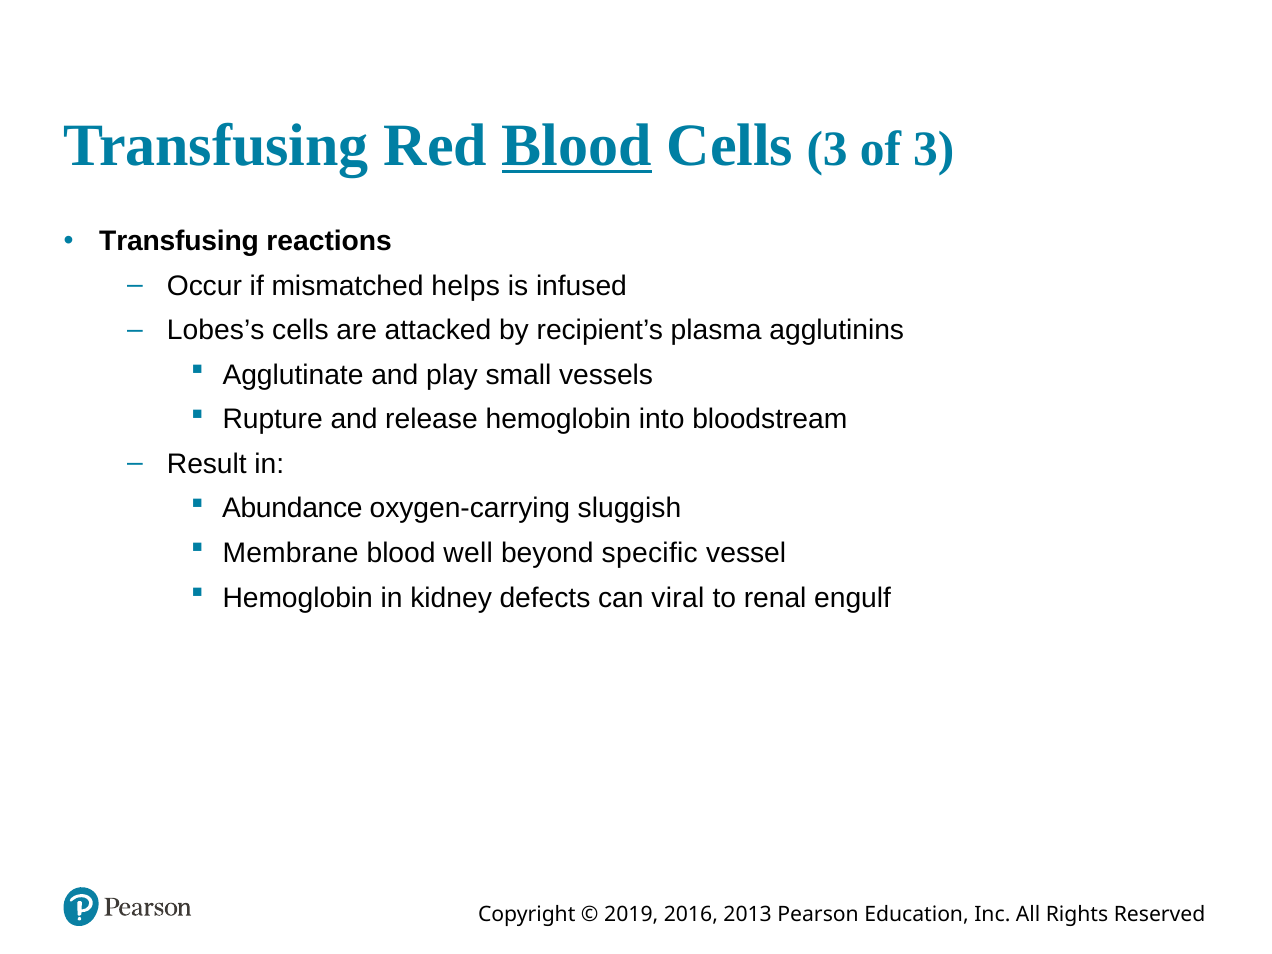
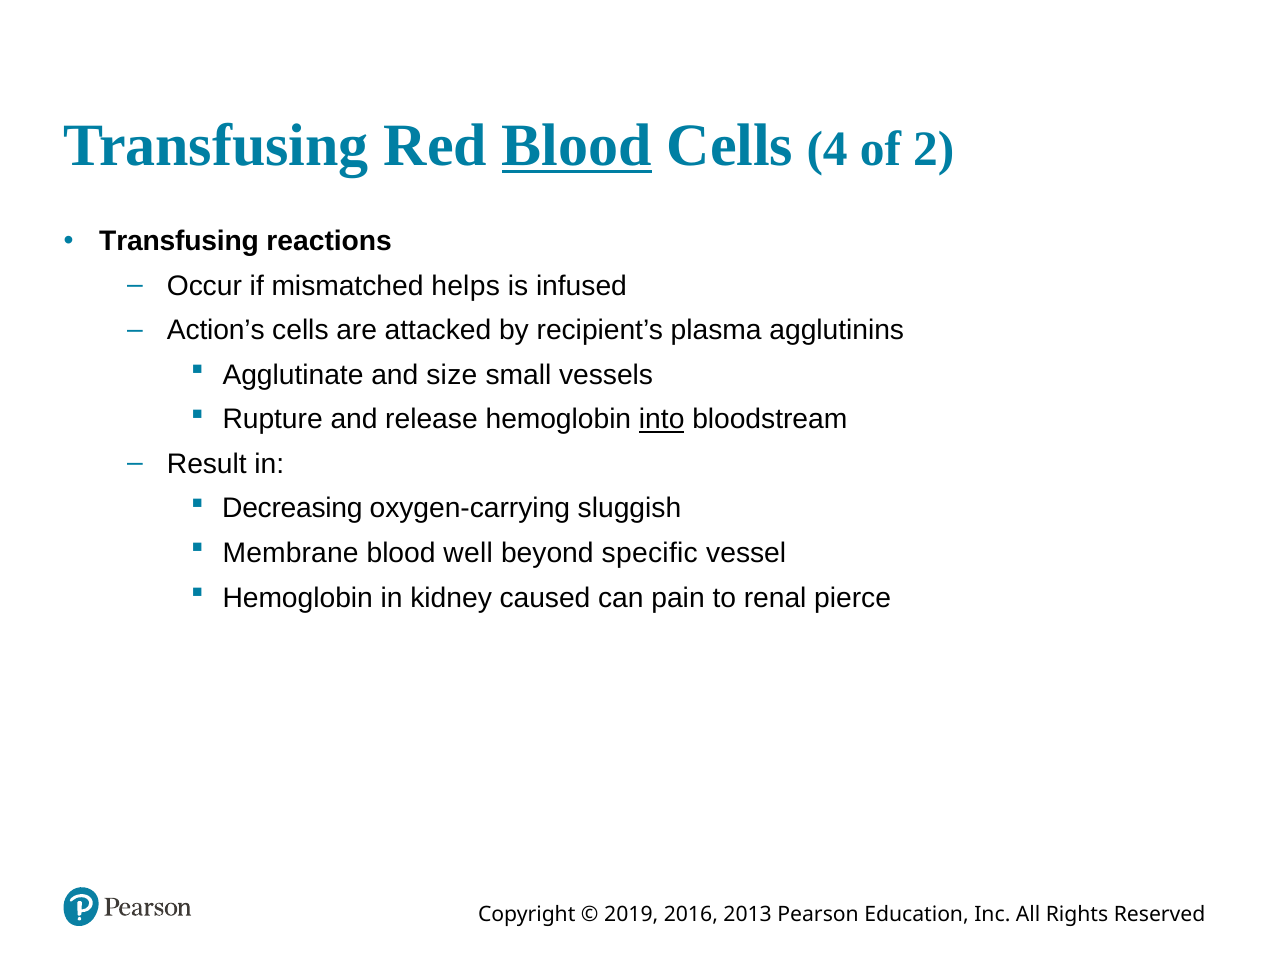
Cells 3: 3 -> 4 (827, 149)
of 3: 3 -> 2 (934, 149)
Lobes’s: Lobes’s -> Action’s (216, 331)
play: play -> size (452, 375)
into underline: none -> present (662, 420)
Abundance: Abundance -> Decreasing (292, 509)
defects: defects -> caused (545, 598)
viral: viral -> pain (678, 598)
engulf: engulf -> pierce (853, 598)
